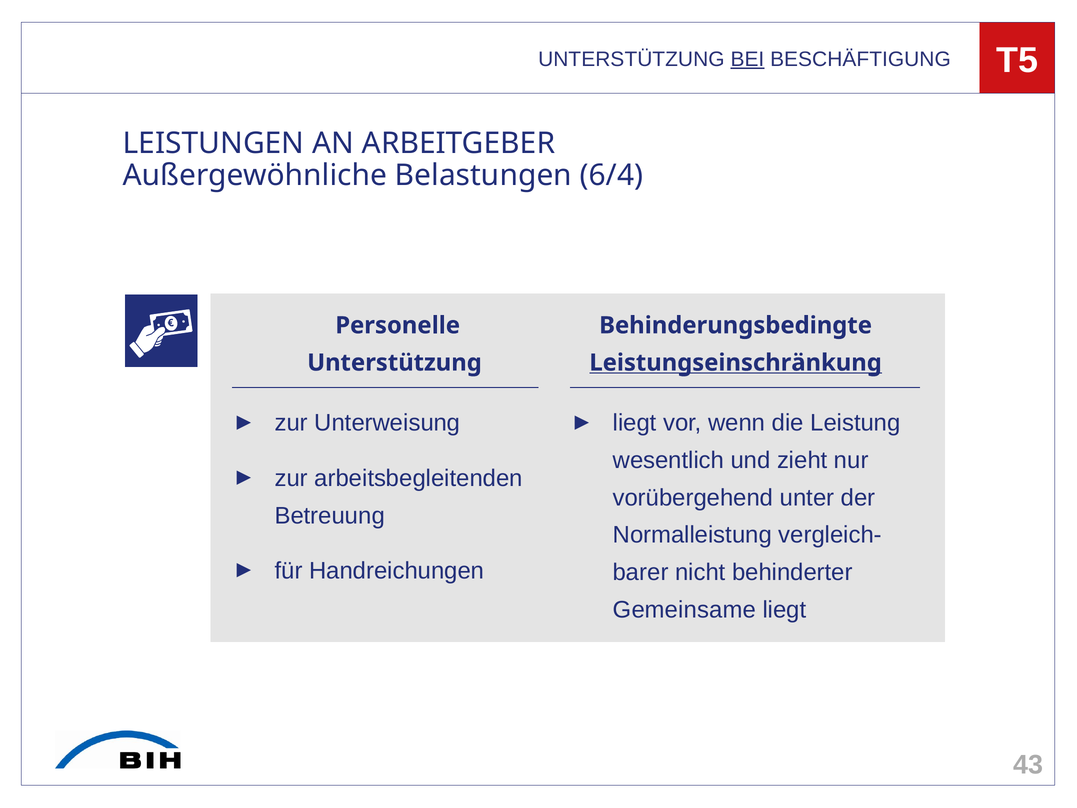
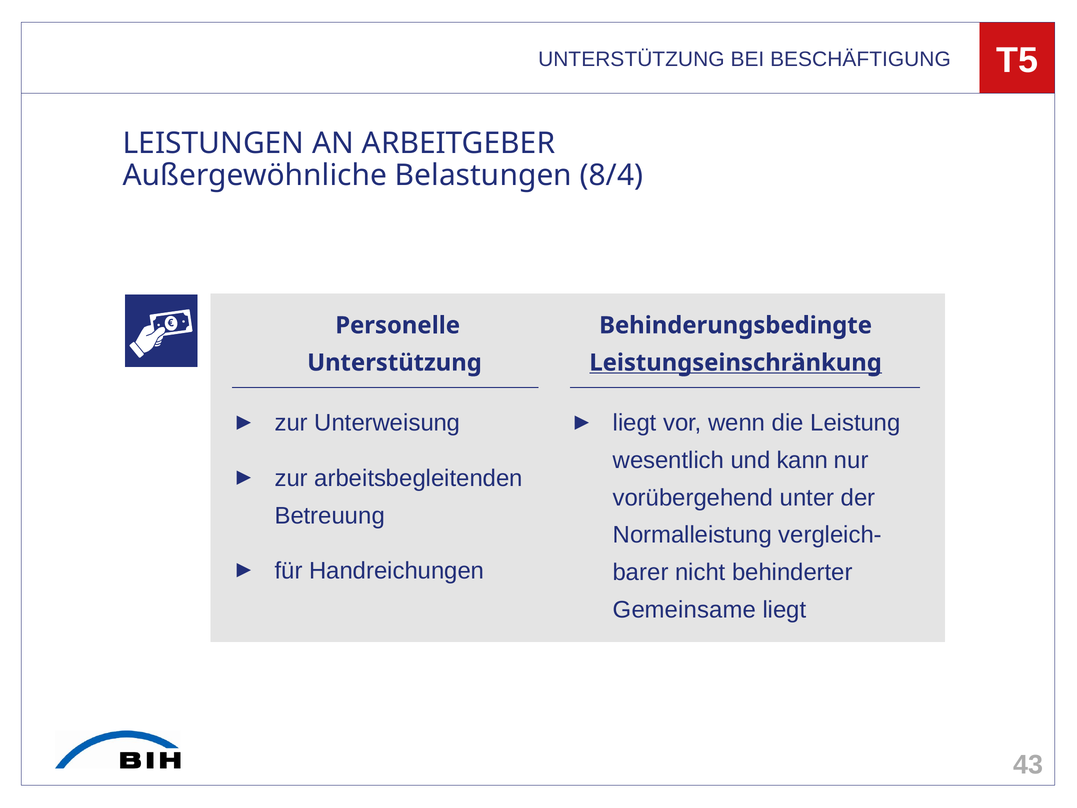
BEI underline: present -> none (747, 59)
6/4: 6/4 -> 8/4 (611, 176)
zieht: zieht -> kann (802, 460)
